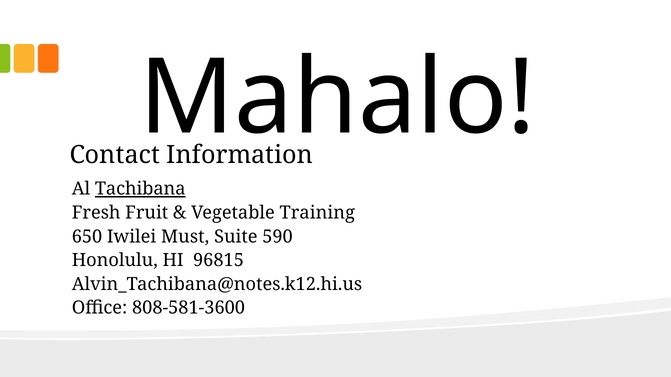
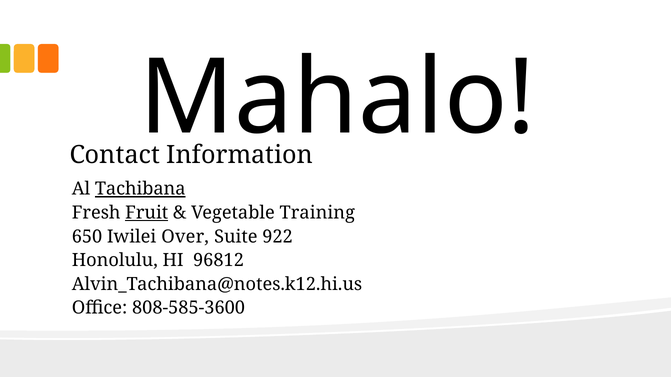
Fruit underline: none -> present (147, 213)
Must: Must -> Over (185, 237)
590: 590 -> 922 (278, 237)
96815: 96815 -> 96812 (219, 261)
808-581-3600: 808-581-3600 -> 808-585-3600 (189, 308)
